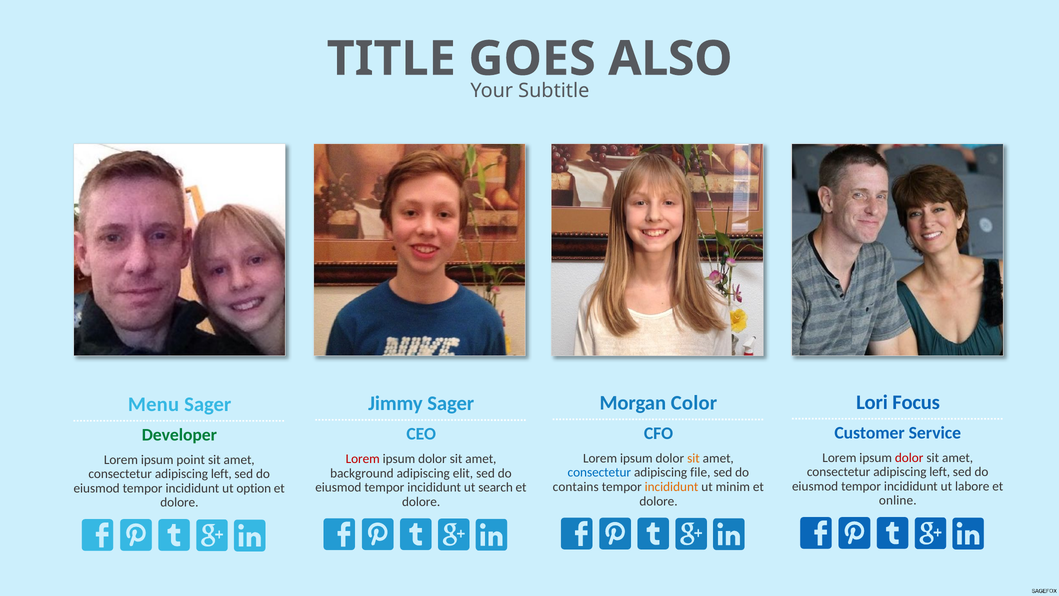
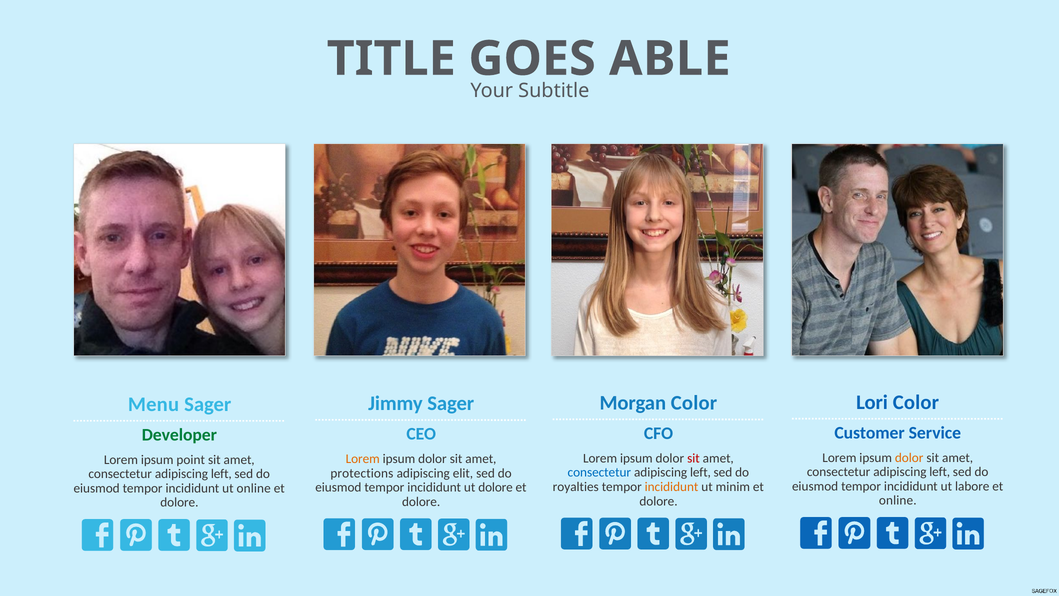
ALSO: ALSO -> ABLE (670, 59)
Lori Focus: Focus -> Color (916, 402)
dolor colour: red -> orange (909, 457)
sit colour: orange -> red (693, 458)
Lorem colour: red -> orange (363, 459)
file: file -> left (700, 472)
background: background -> protections (362, 473)
contains: contains -> royalties (576, 487)
ut search: search -> dolore (496, 487)
ut option: option -> online (254, 488)
